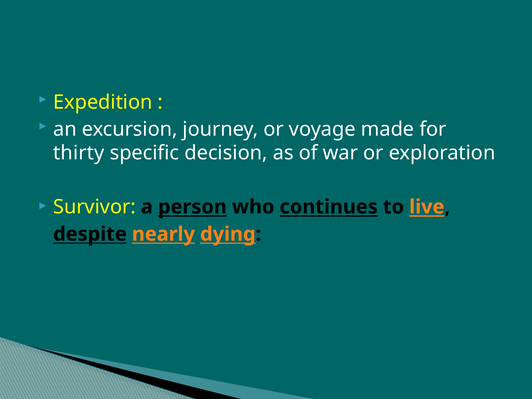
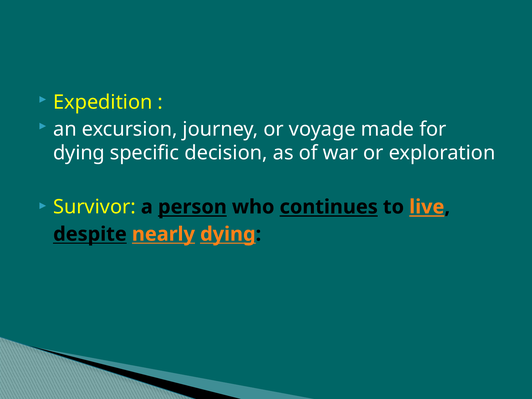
thirty: thirty -> dying (79, 153)
